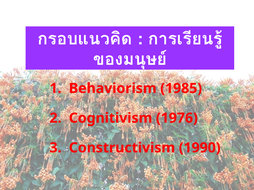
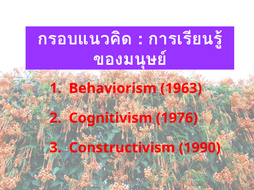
1985: 1985 -> 1963 (181, 89)
